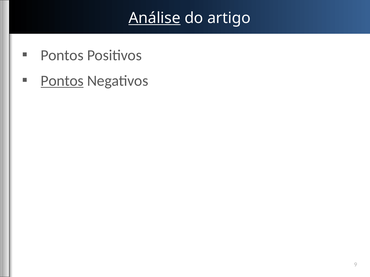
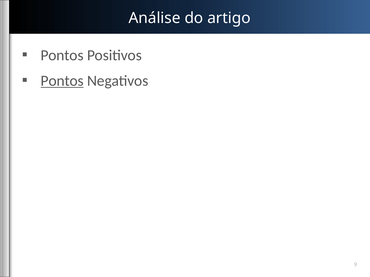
Análise underline: present -> none (155, 18)
